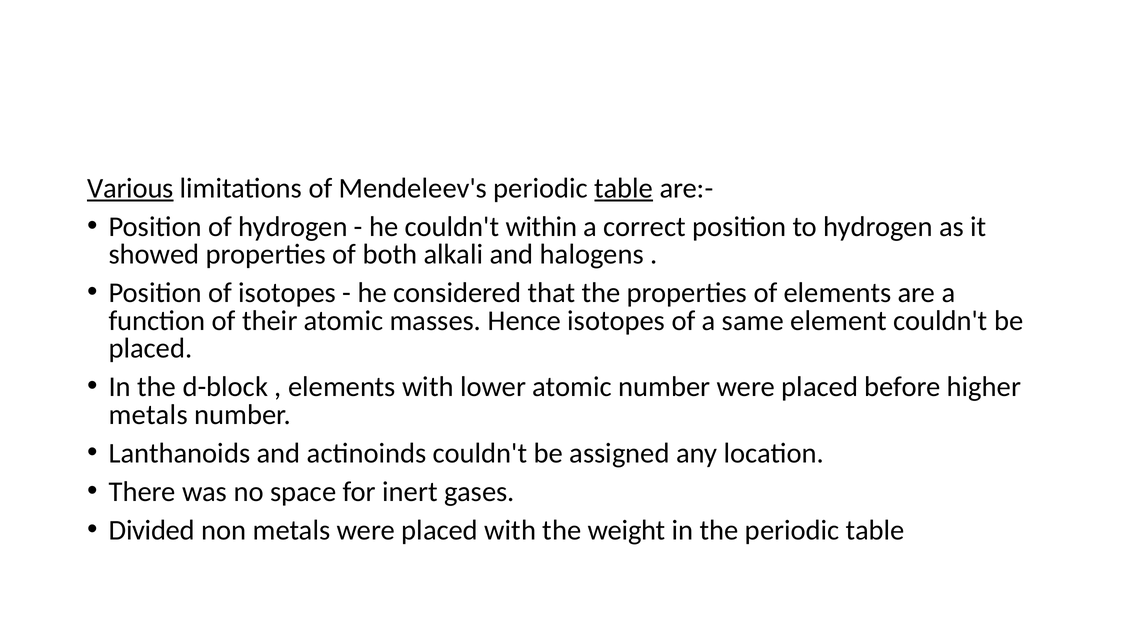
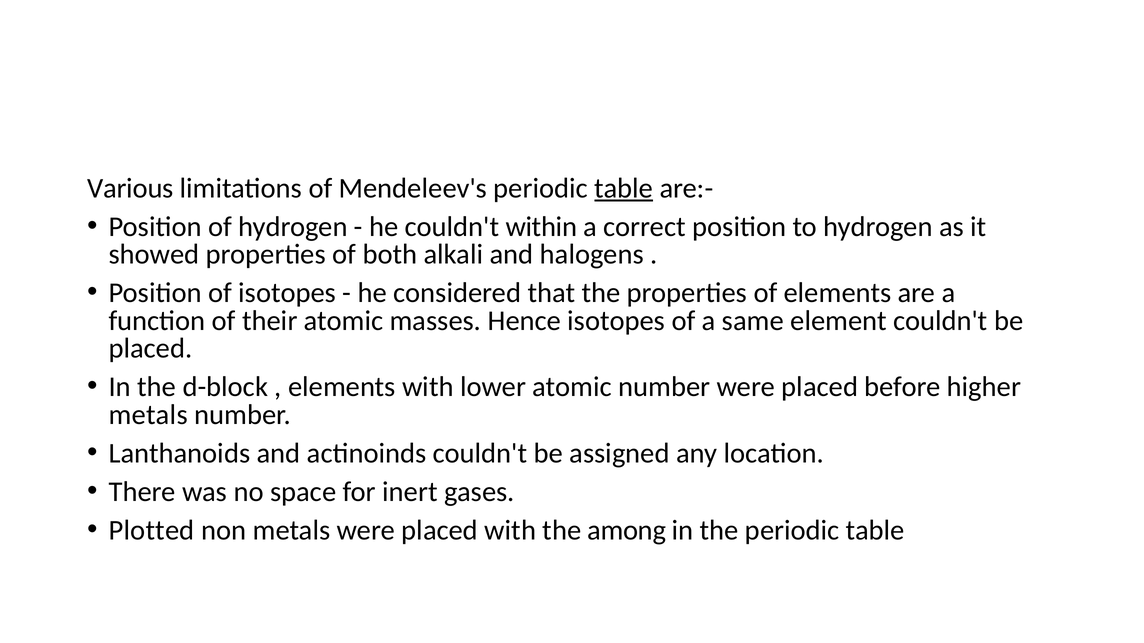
Various underline: present -> none (130, 188)
Divided: Divided -> Plotted (152, 531)
weight: weight -> among (627, 531)
